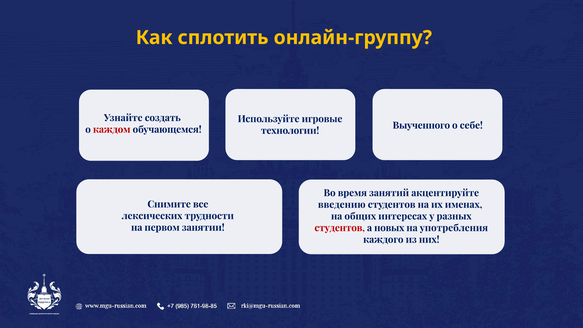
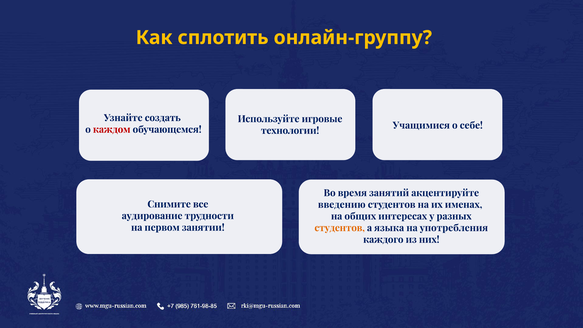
Выученного: Выученного -> Учащимися (421, 125)
лексических: лексических -> аудирование (152, 216)
студентов colour: red -> orange (340, 228)
новых: новых -> языка (389, 228)
